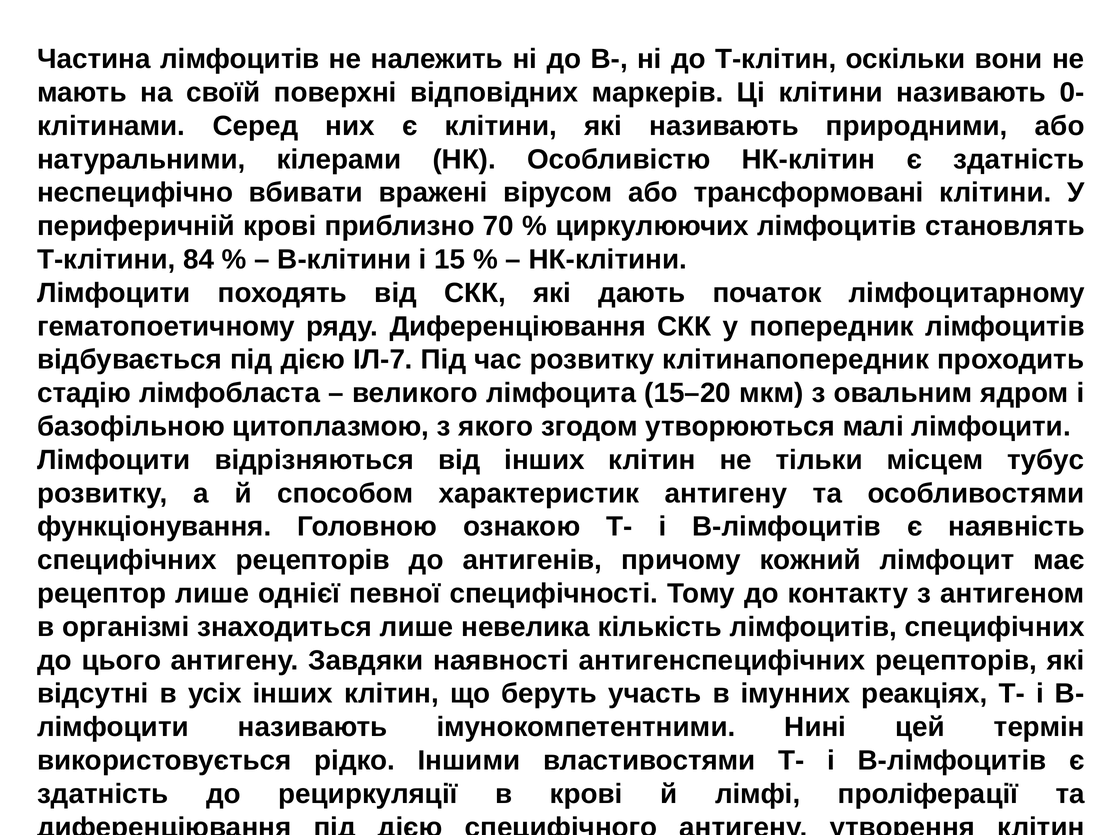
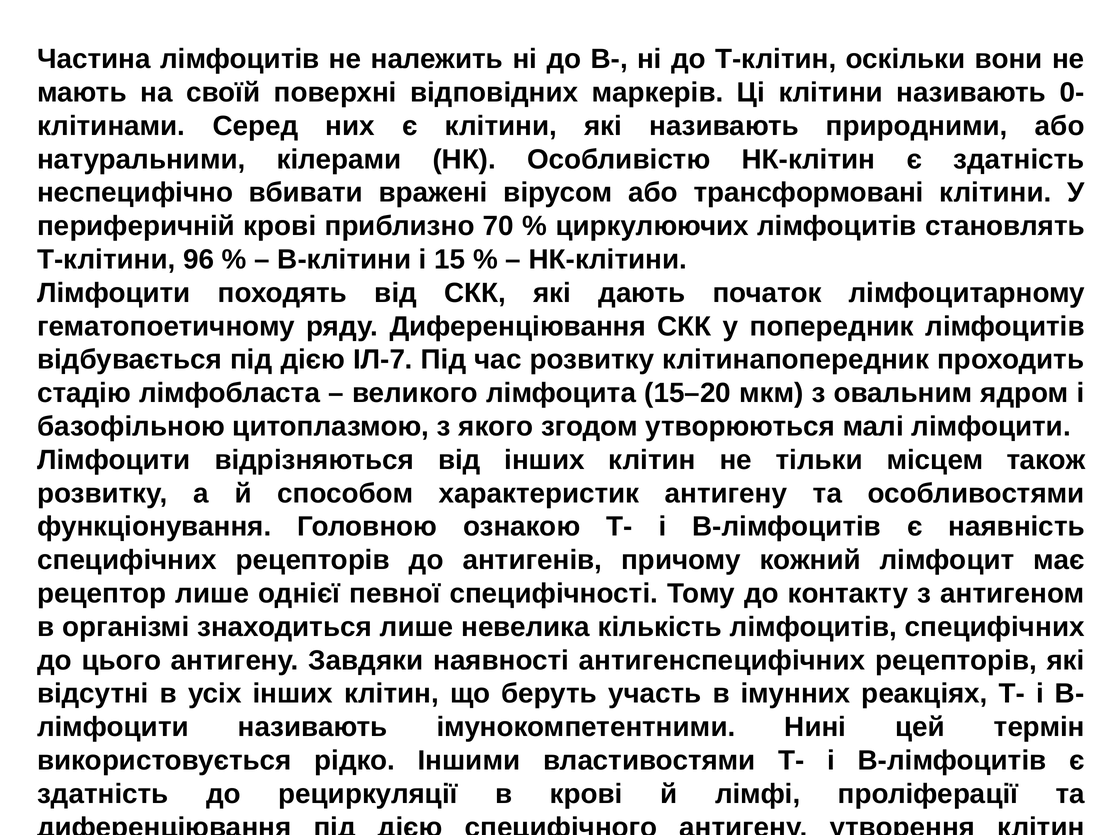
84: 84 -> 96 (199, 260)
тубус: тубус -> також (1046, 460)
